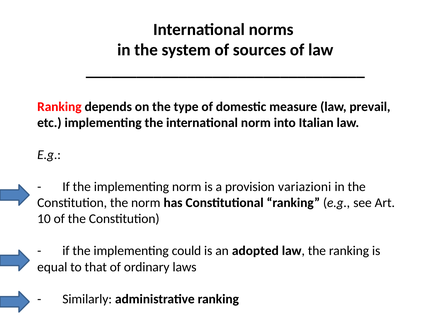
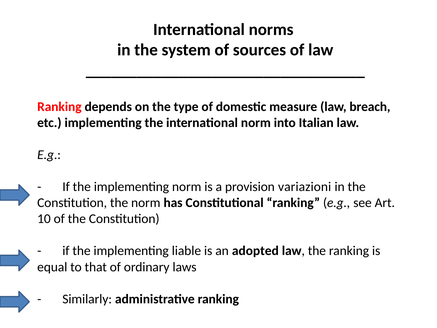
prevail: prevail -> breach (370, 107)
could: could -> liable (186, 251)
